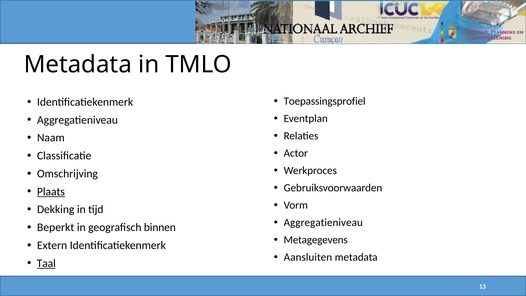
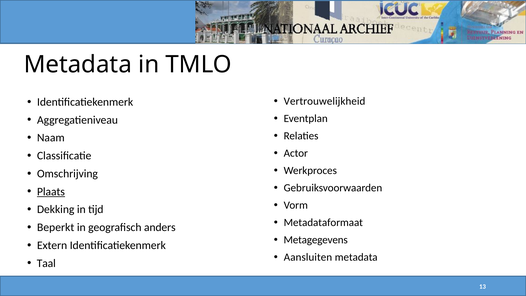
Toepassingsprofiel: Toepassingsprofiel -> Vertrouwelijkheid (325, 101)
Aggregatieniveau: Aggregatieniveau -> Metadataformaat (323, 222)
binnen: binnen -> anders (160, 227)
Taal underline: present -> none (46, 263)
